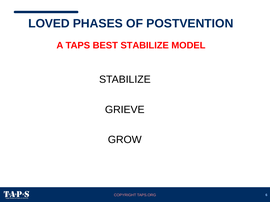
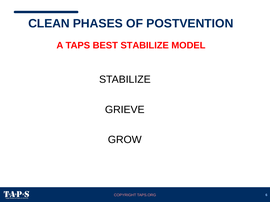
LOVED: LOVED -> CLEAN (49, 24)
